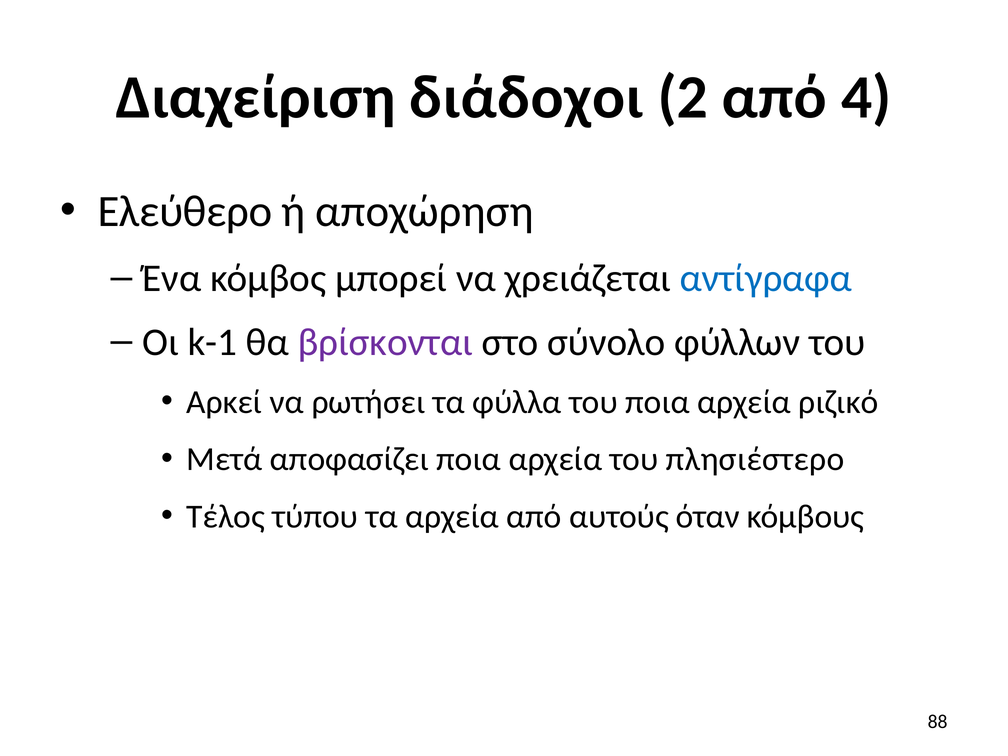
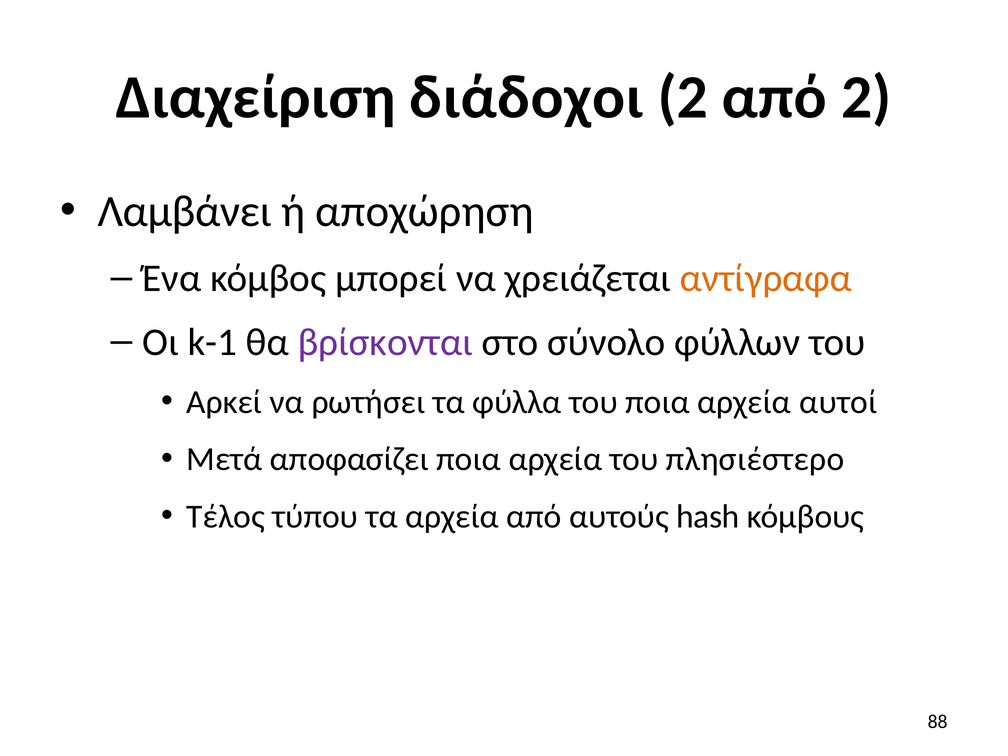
από 4: 4 -> 2 (866, 98)
Ελεύθερο: Ελεύθερο -> Λαμβάνει (185, 211)
αντίγραφα colour: blue -> orange (766, 278)
ριζικό: ριζικό -> αυτοί (838, 402)
όταν: όταν -> hash (708, 516)
